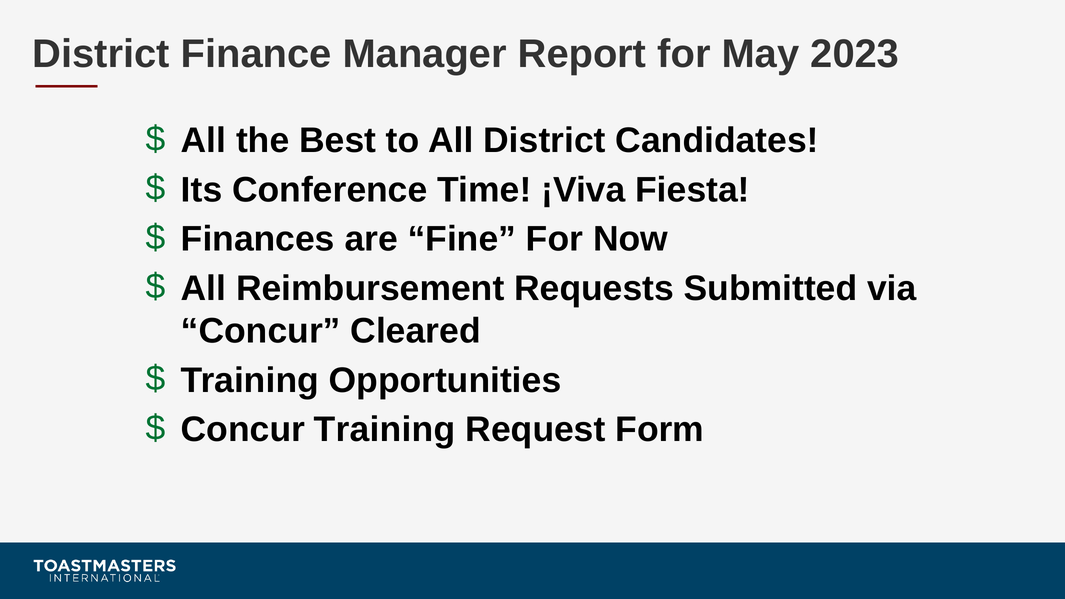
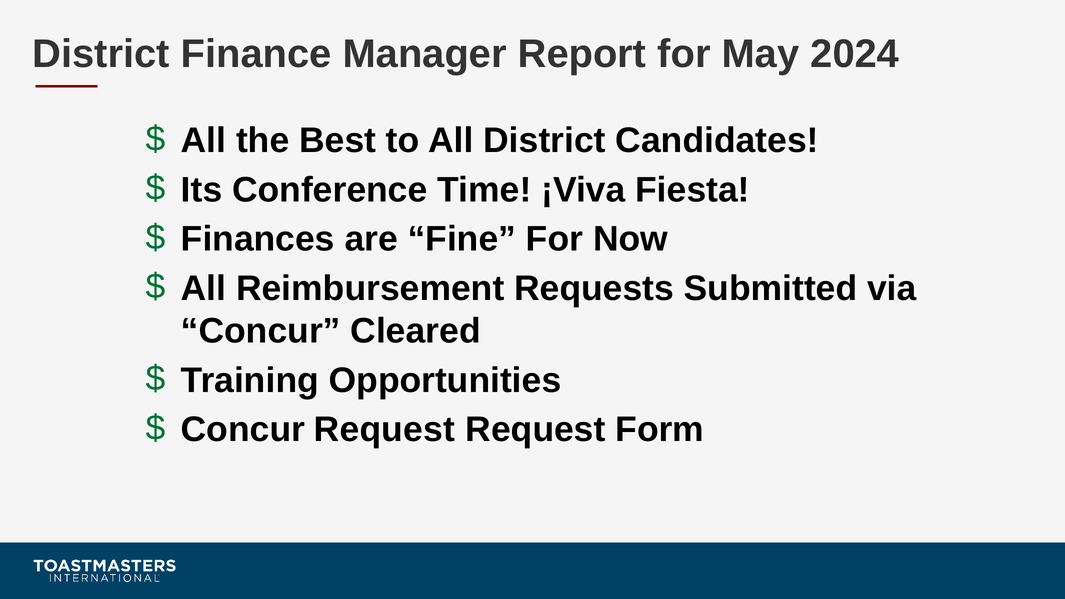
2023: 2023 -> 2024 (855, 54)
Concur Training: Training -> Request (384, 430)
